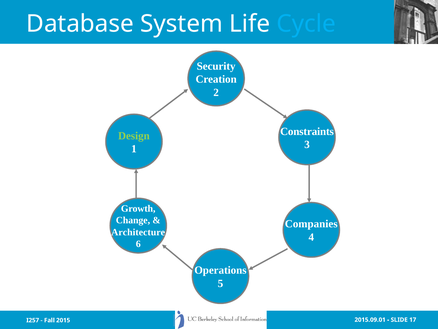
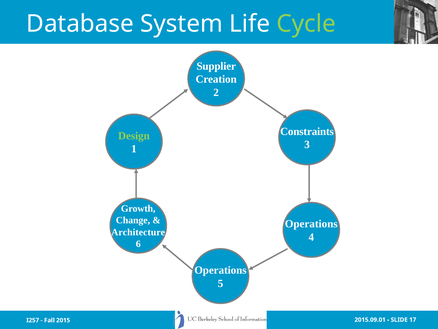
Cycle colour: light blue -> light green (306, 24)
Security: Security -> Supplier (216, 66)
Companies: Companies -> Operations (311, 224)
